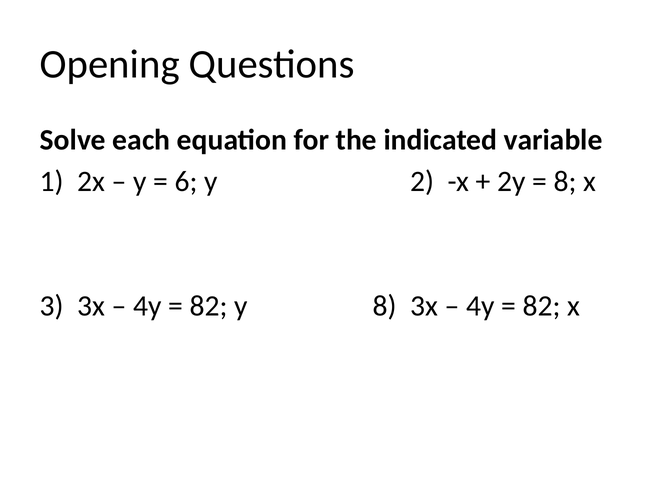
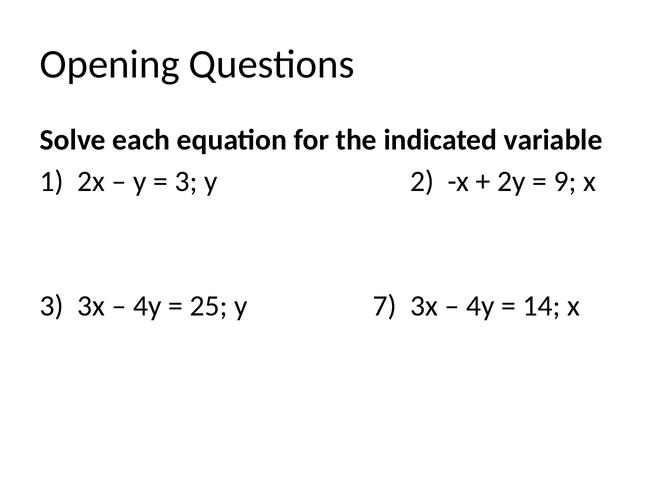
6: 6 -> 3 (186, 181)
8: 8 -> 9 (565, 181)
82: 82 -> 25 (209, 306)
y 8: 8 -> 7 (385, 306)
82: 82 -> 14 (542, 306)
